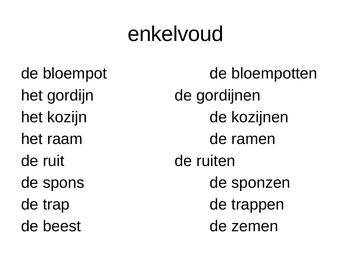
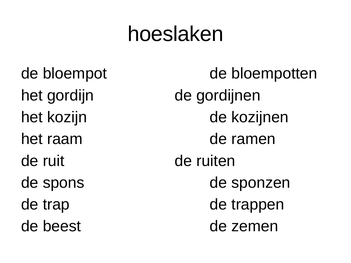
enkelvoud: enkelvoud -> hoeslaken (176, 34)
